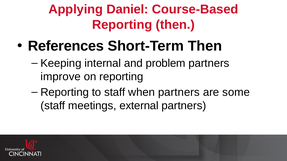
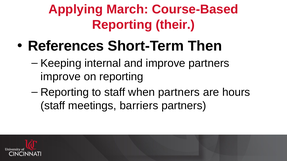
Daniel: Daniel -> March (127, 9)
Reporting then: then -> their (175, 25)
and problem: problem -> improve (166, 63)
some: some -> hours (236, 92)
external: external -> barriers (139, 106)
